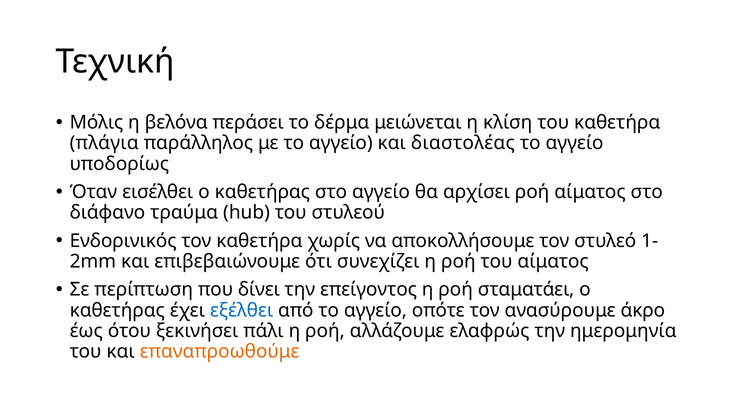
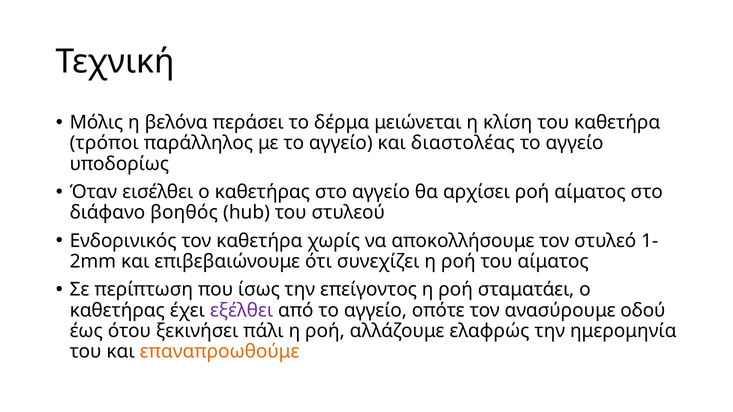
πλάγια: πλάγια -> τρόποι (104, 143)
τραύμα: τραύμα -> βοηθός (184, 213)
δίνει: δίνει -> ίσως (259, 290)
εξέλθει colour: blue -> purple (242, 310)
άκρο: άκρο -> οδού (643, 310)
